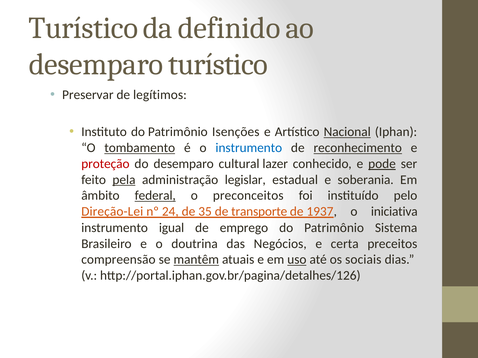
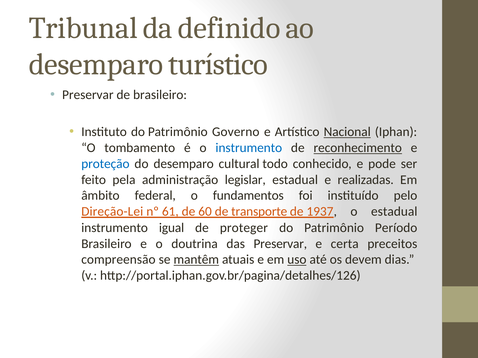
Turístico: Turístico -> Tribunal (83, 28)
de legítimos: legítimos -> brasileiro (160, 95)
Isenções: Isenções -> Governo (236, 132)
tombamento underline: present -> none (140, 148)
proteção colour: red -> blue (105, 164)
lazer: lazer -> todo (275, 164)
pode underline: present -> none (382, 164)
pela underline: present -> none (124, 180)
soberania: soberania -> realizadas (366, 180)
federal underline: present -> none (155, 196)
preconceitos: preconceitos -> fundamentos (248, 196)
24: 24 -> 61 (170, 212)
35: 35 -> 60 (205, 212)
o iniciativa: iniciativa -> estadual (394, 212)
emprego: emprego -> proteger (244, 228)
Sistema: Sistema -> Período (396, 228)
das Negócios: Negócios -> Preservar (280, 244)
sociais: sociais -> devem (363, 260)
